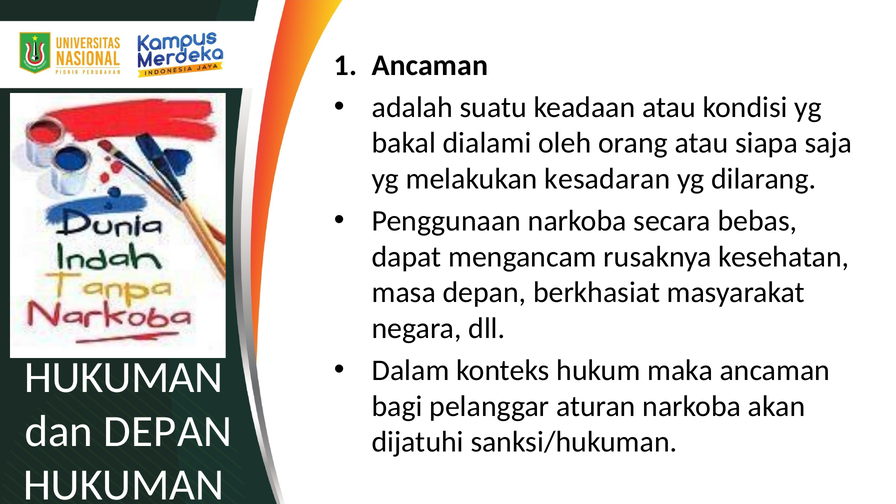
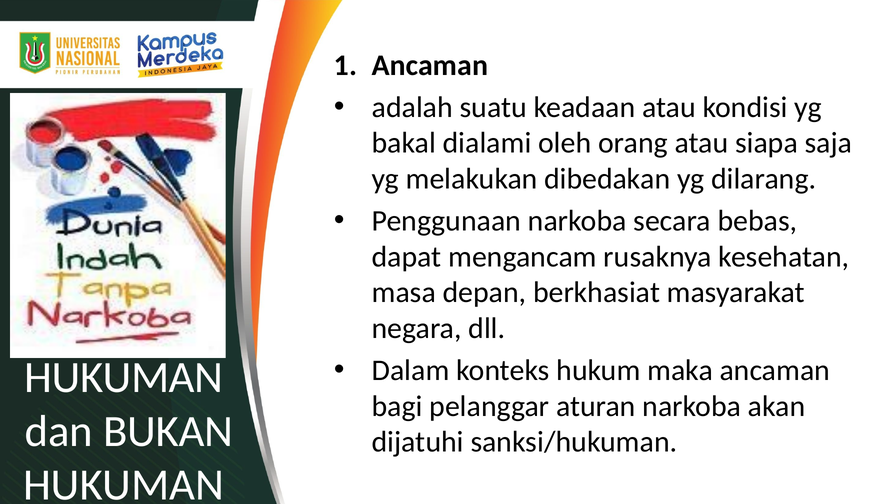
kesadaran: kesadaran -> dibedakan (607, 179)
dan DEPAN: DEPAN -> BUKAN (168, 431)
